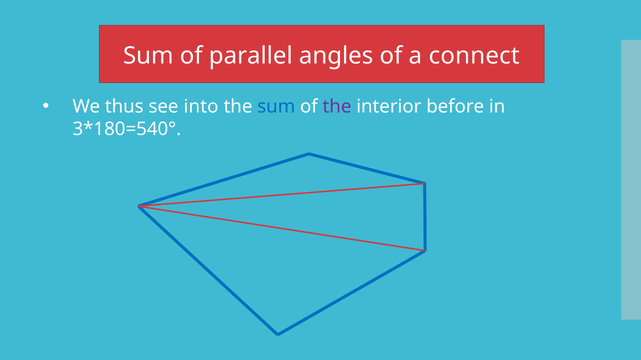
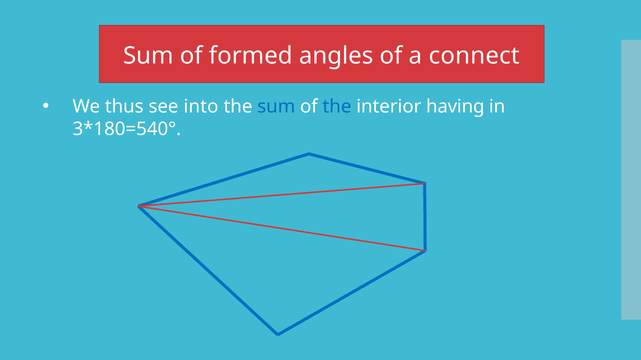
parallel: parallel -> formed (251, 56)
the colour: purple -> blue (337, 107)
before: before -> having (455, 107)
